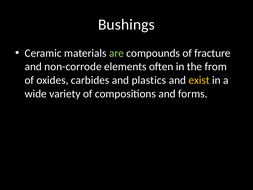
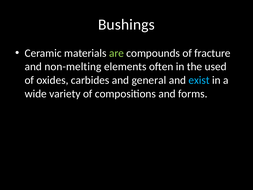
non-corrode: non-corrode -> non-melting (73, 67)
from: from -> used (216, 67)
plastics: plastics -> general (149, 80)
exist colour: yellow -> light blue (199, 80)
